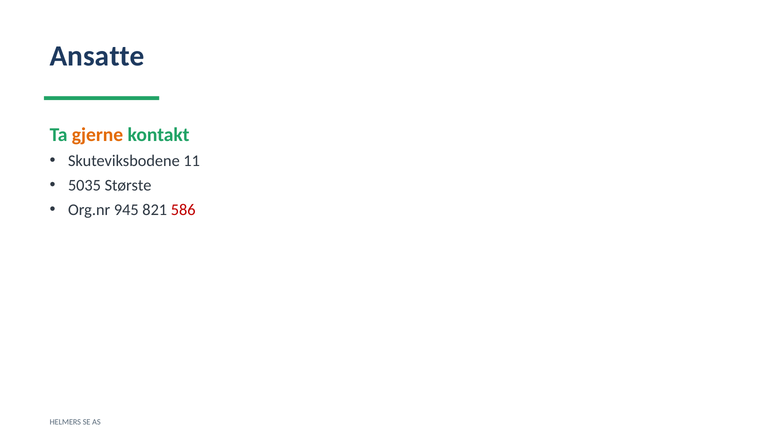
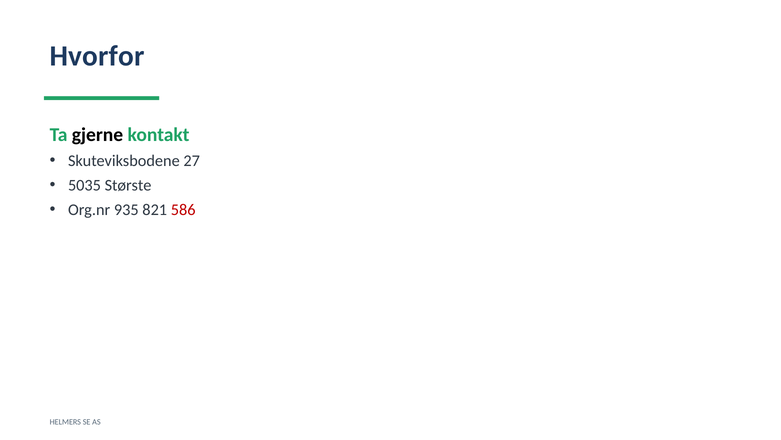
Ansatte: Ansatte -> Hvorfor (97, 56)
gjerne colour: orange -> black (98, 134)
11: 11 -> 27 (192, 161)
945: 945 -> 935 (126, 209)
